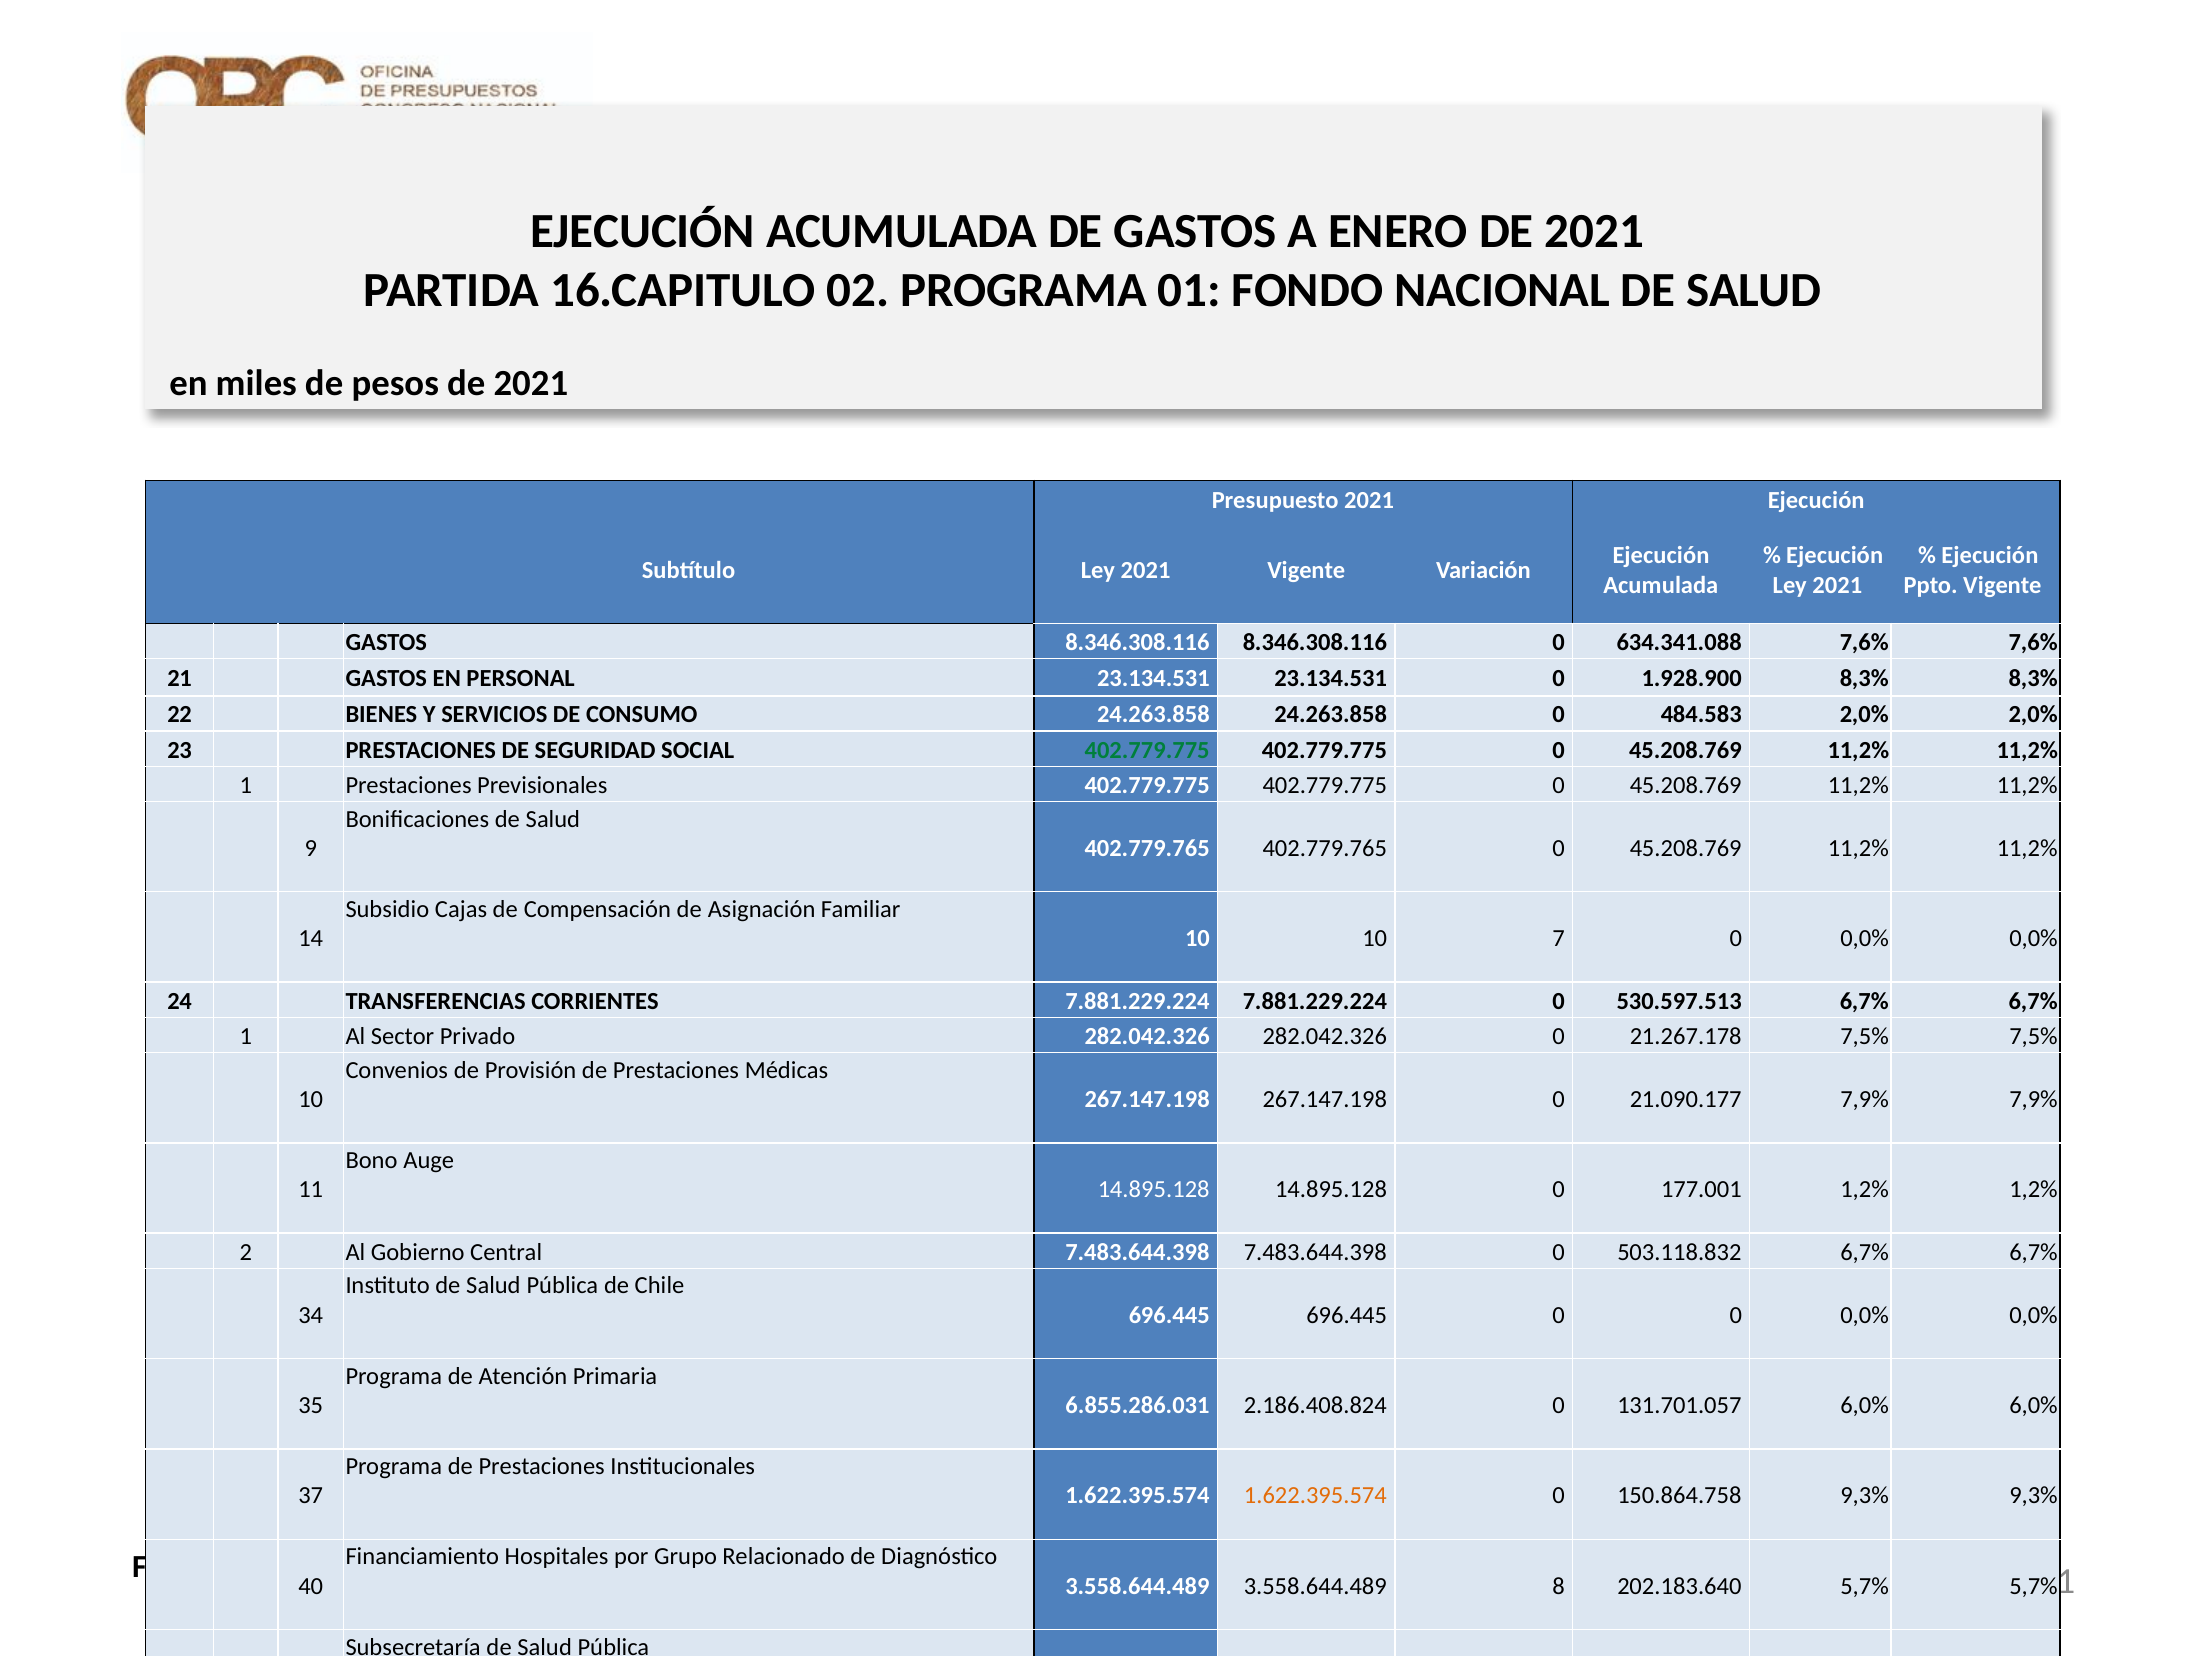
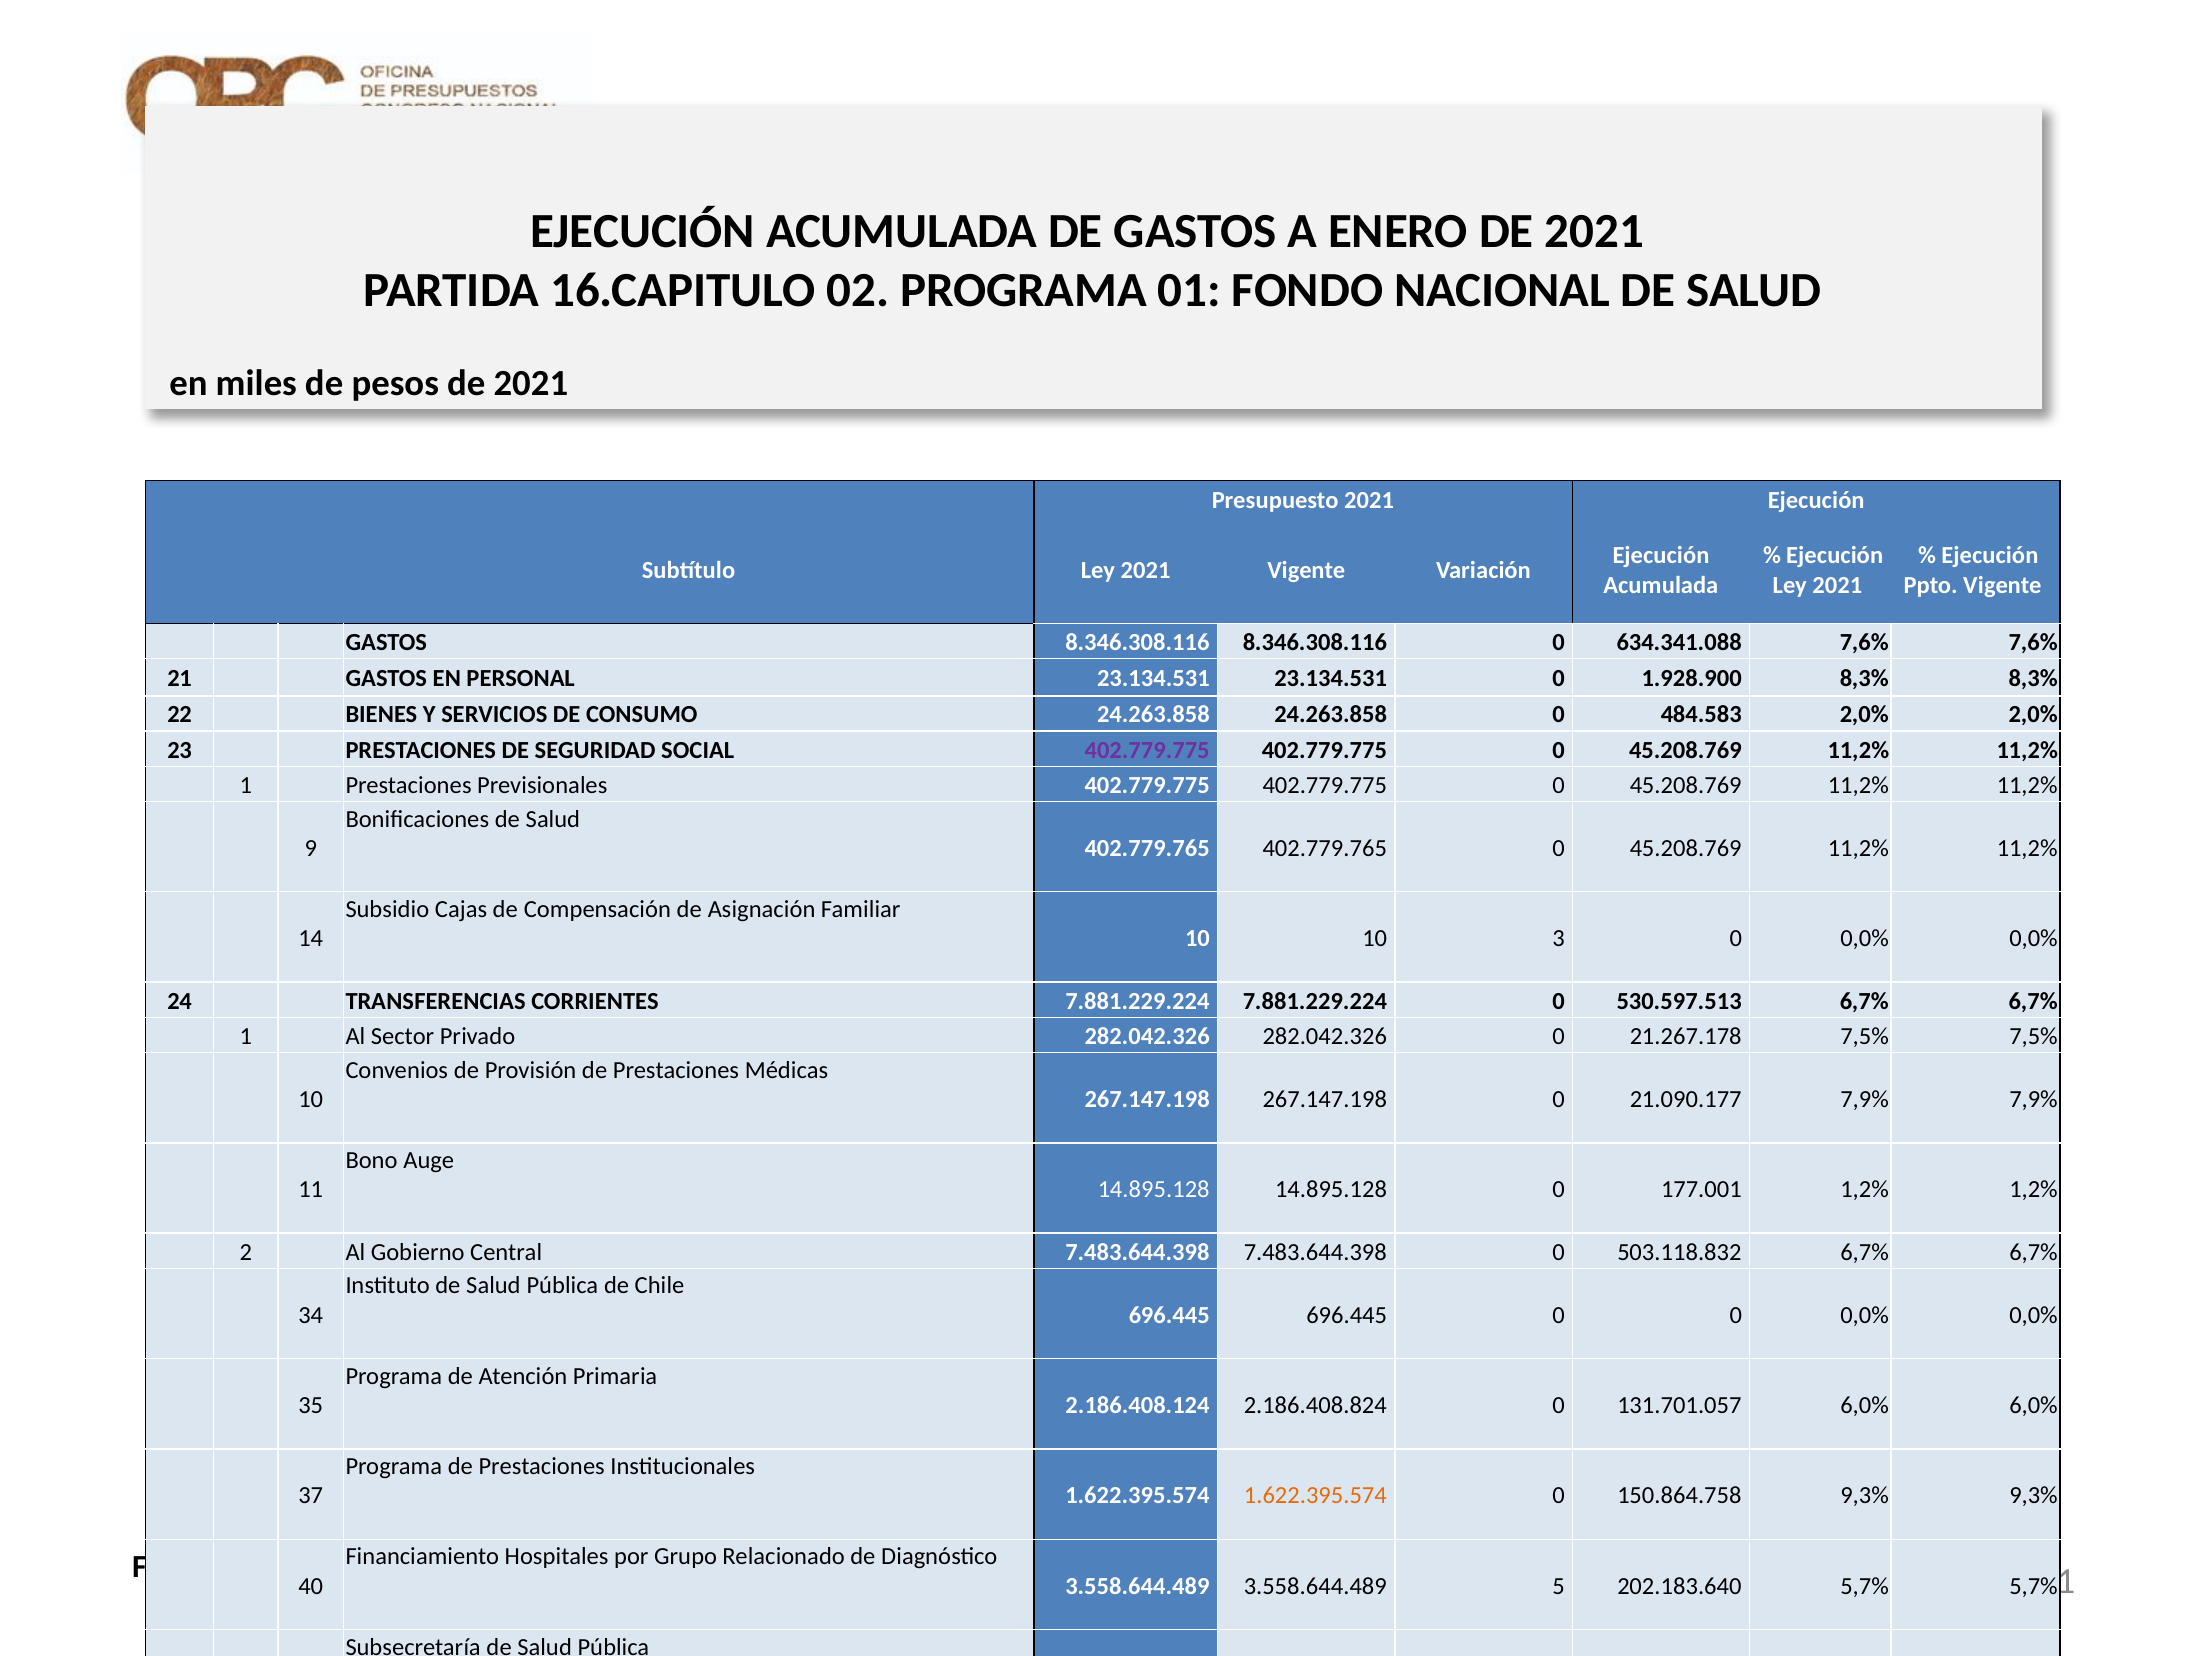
402.779.775 colour: green -> purple (1147, 750)
10 7: 7 -> 3 (1558, 938)
6.855.286.031: 6.855.286.031 -> 2.186.408.124 (1138, 1405)
3.558.644.489 8: 8 -> 5 (1558, 1586)
